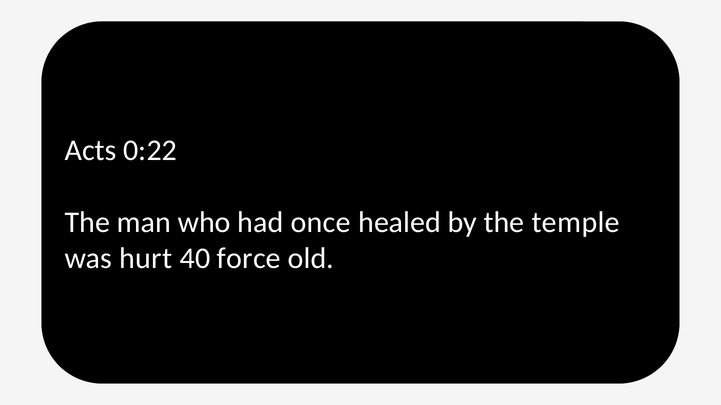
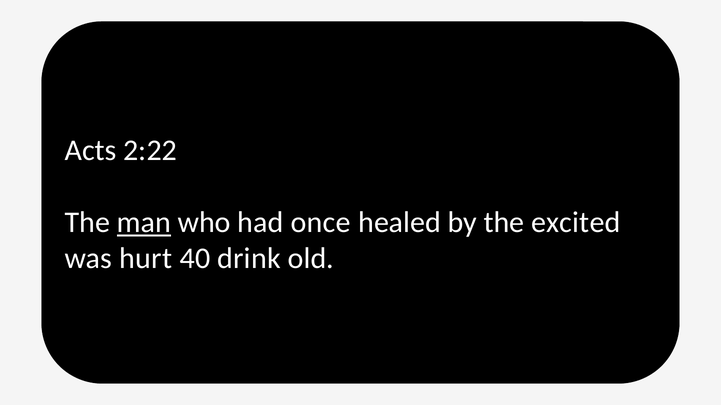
0:22: 0:22 -> 2:22 (150, 151)
man underline: none -> present (144, 223)
temple: temple -> excited (576, 223)
force: force -> drink (249, 259)
